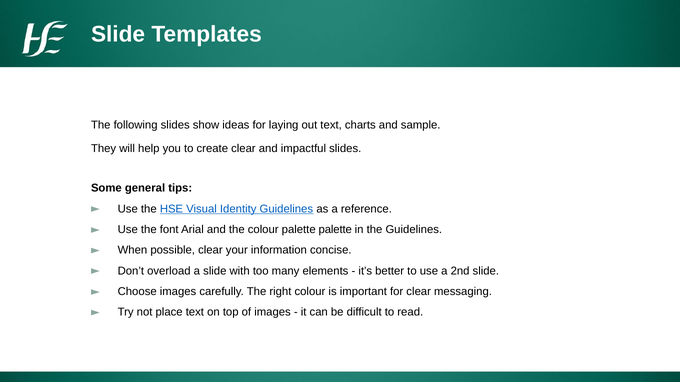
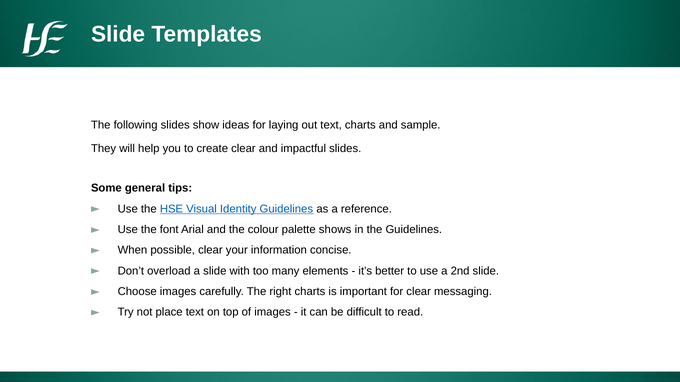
palette palette: palette -> shows (335, 230)
right colour: colour -> charts (310, 292)
